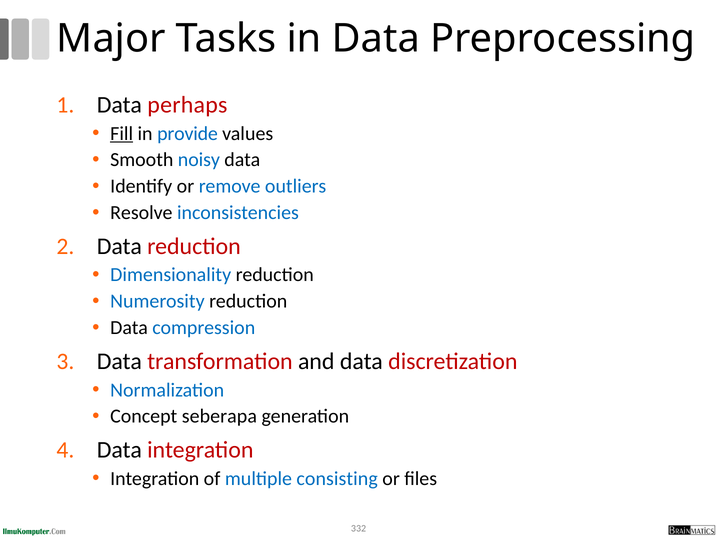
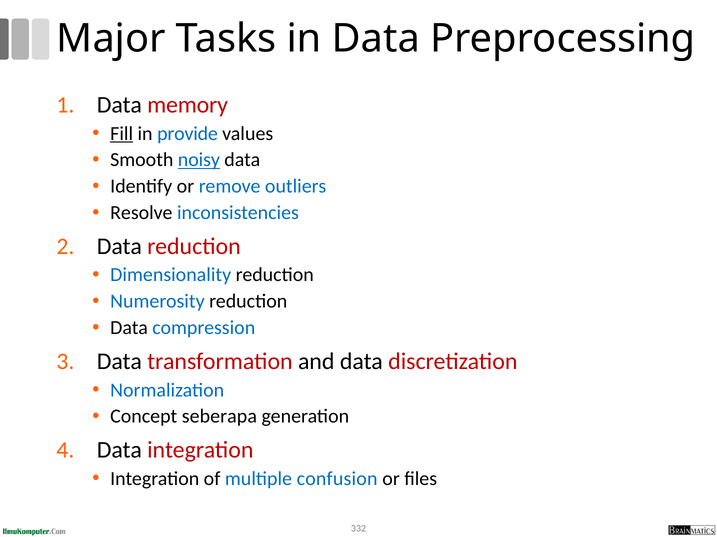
perhaps: perhaps -> memory (188, 105)
noisy underline: none -> present (199, 160)
consisting: consisting -> confusion (337, 479)
